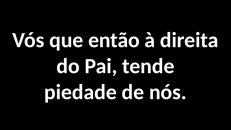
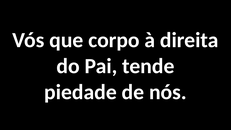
então: então -> corpo (114, 40)
